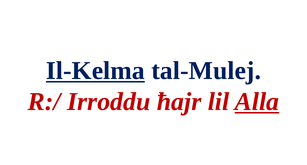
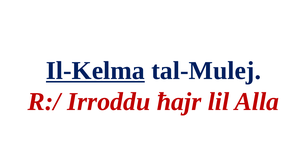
Alla underline: present -> none (257, 102)
